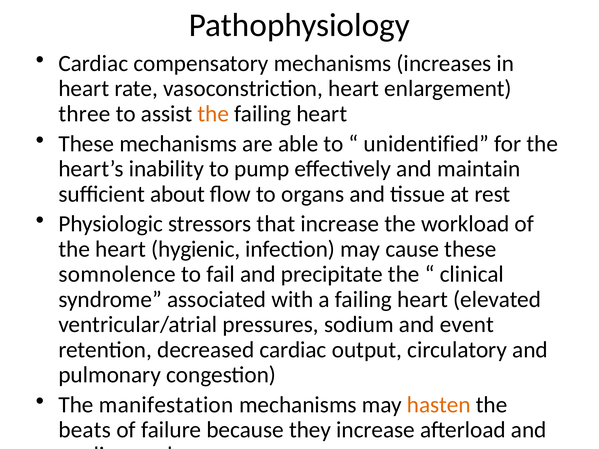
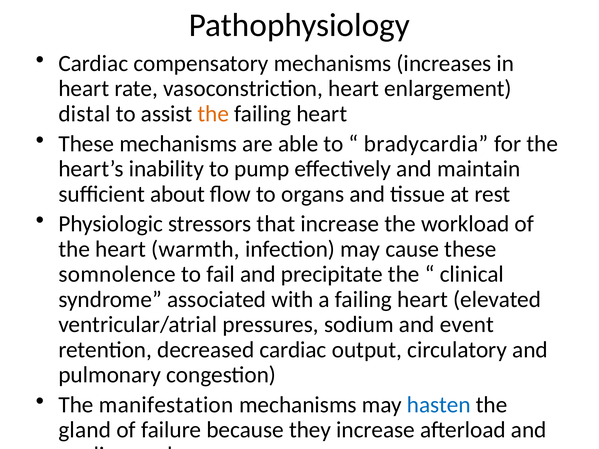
three: three -> distal (84, 114)
unidentified: unidentified -> bradycardia (426, 144)
hygienic: hygienic -> warmth (196, 249)
hasten colour: orange -> blue (439, 405)
beats: beats -> gland (85, 430)
